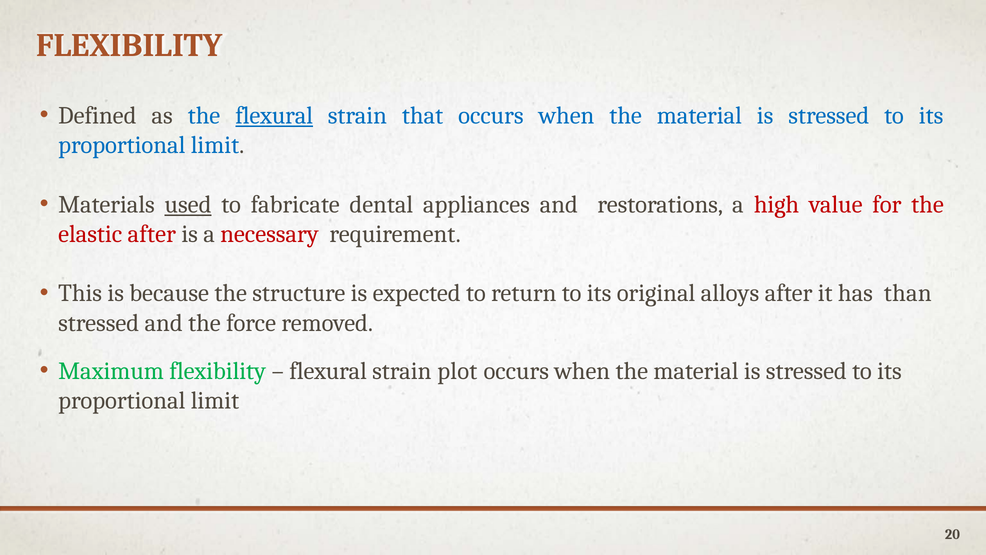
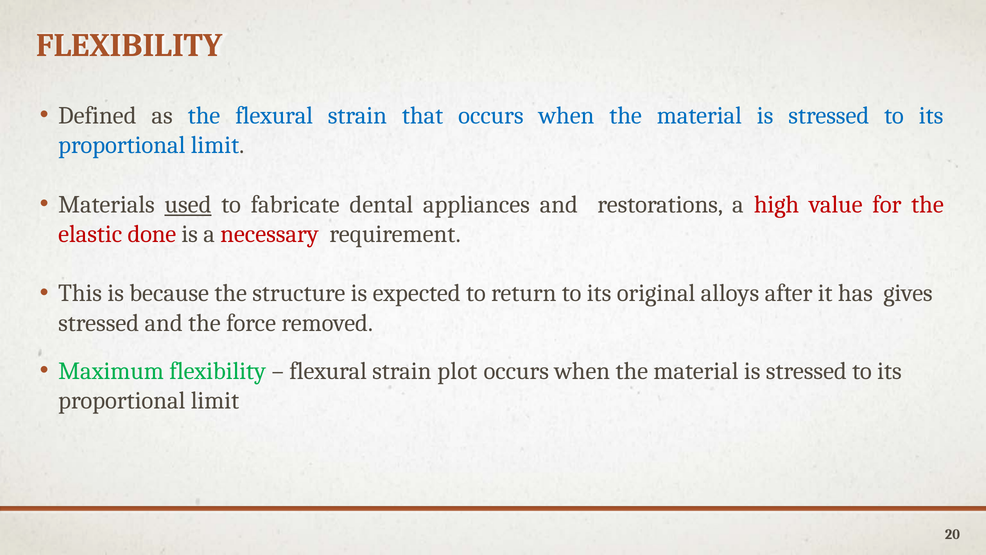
flexural underline: present -> none (274, 116)
elastic after: after -> done (152, 234)
than: than -> gives (908, 293)
